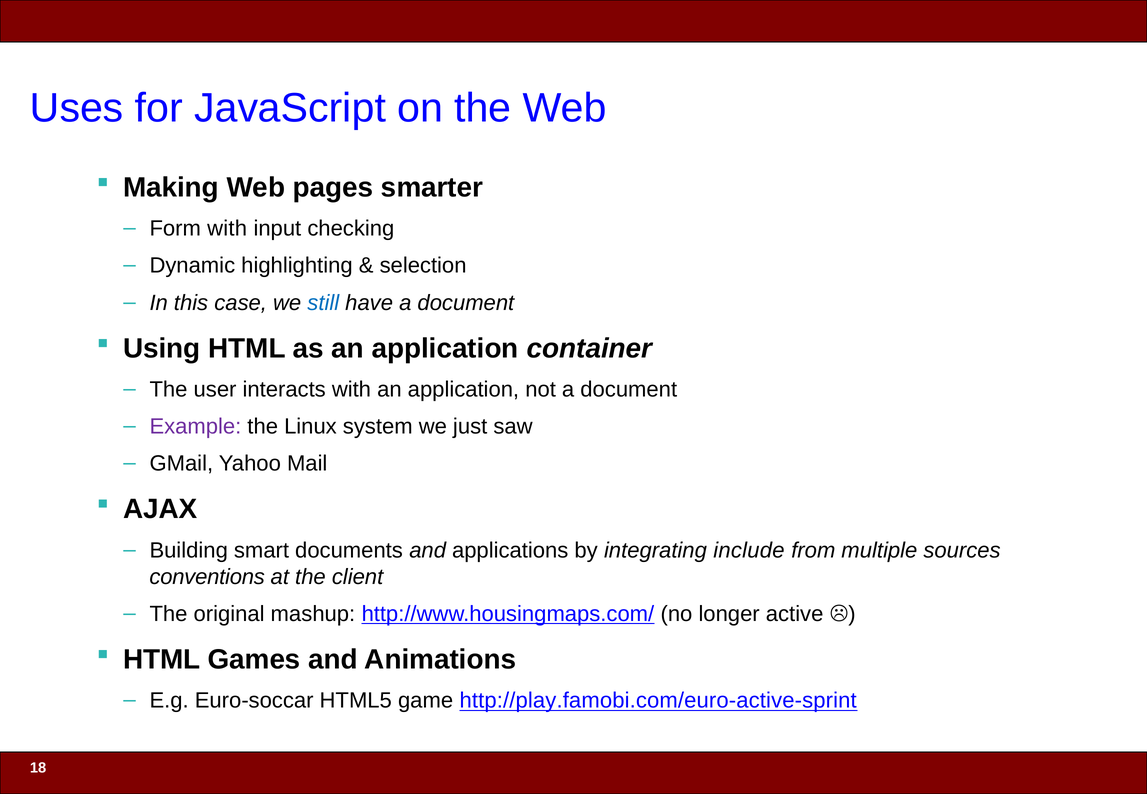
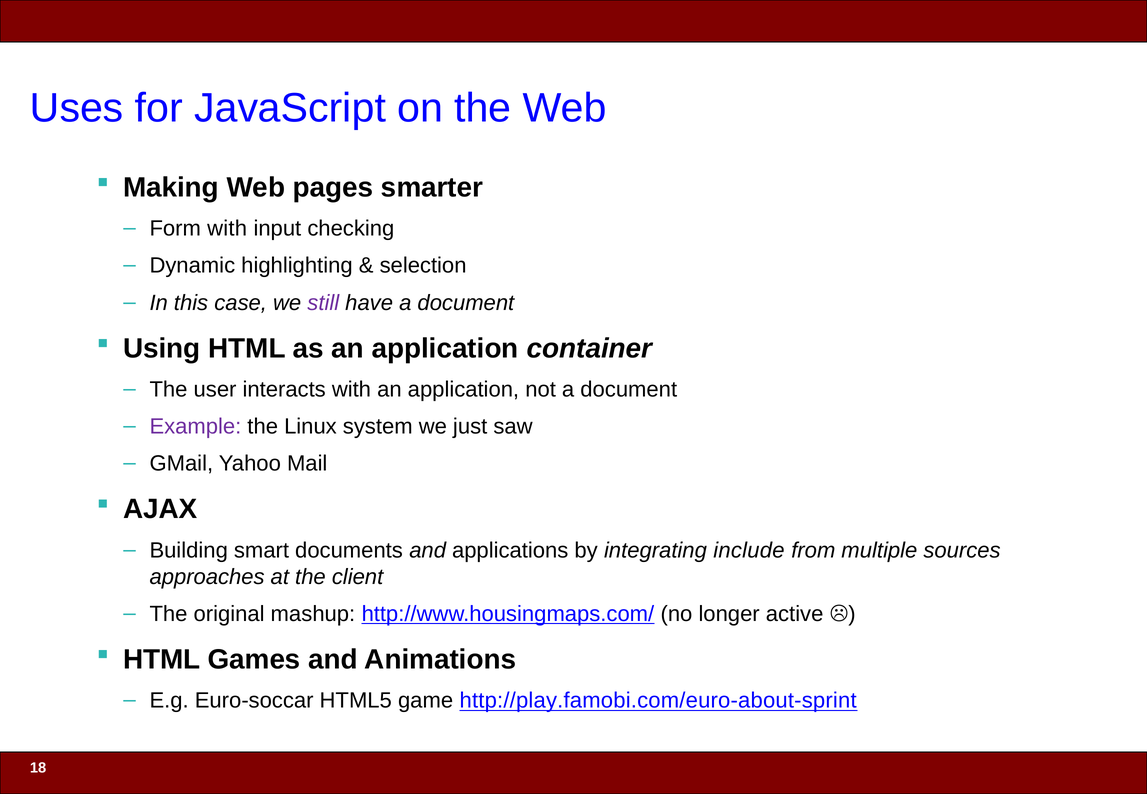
still colour: blue -> purple (323, 303)
conventions: conventions -> approaches (207, 577)
http://play.famobi.com/euro-active-sprint: http://play.famobi.com/euro-active-sprint -> http://play.famobi.com/euro-about-sprint (658, 701)
